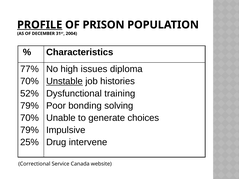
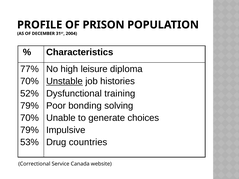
PROFILE underline: present -> none (40, 25)
issues: issues -> leisure (94, 69)
25%: 25% -> 53% (30, 142)
intervene: intervene -> countries (88, 142)
